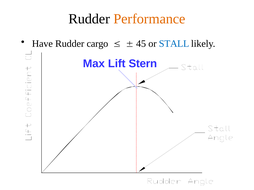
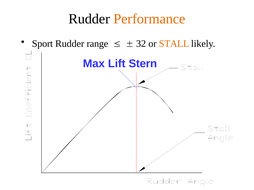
Have: Have -> Sport (42, 44)
cargo: cargo -> range (97, 44)
45: 45 -> 32 (141, 44)
STALL colour: blue -> orange (174, 44)
